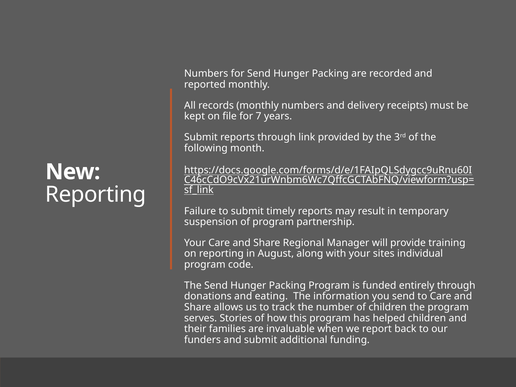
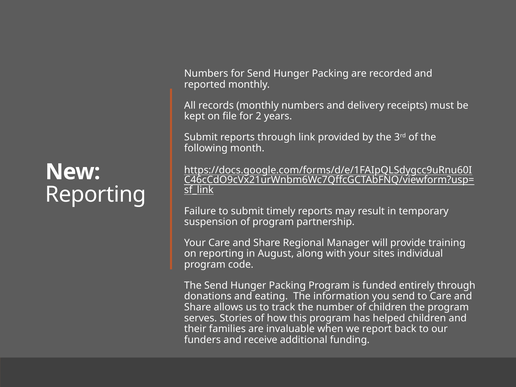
7: 7 -> 2 (258, 116)
and submit: submit -> receive (261, 340)
